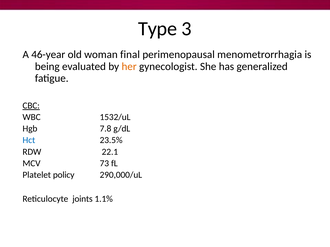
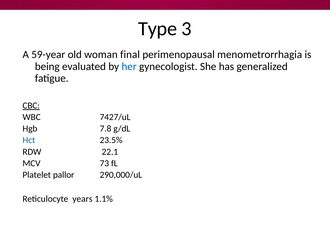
46-year: 46-year -> 59-year (48, 55)
her colour: orange -> blue (129, 67)
1532/uL: 1532/uL -> 7427/uL (115, 117)
policy: policy -> pallor (64, 175)
joints: joints -> years (82, 199)
